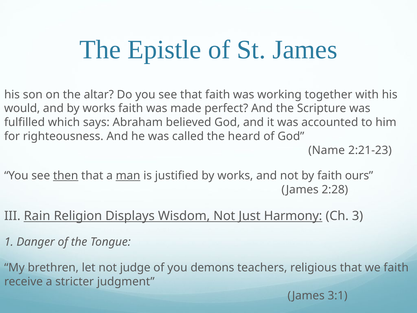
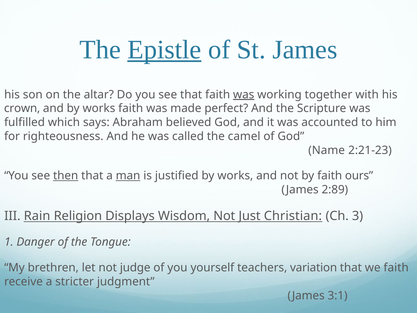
Epistle underline: none -> present (164, 50)
was underline: none -> present (244, 94)
would: would -> crown (22, 108)
heard: heard -> camel (244, 136)
2:28: 2:28 -> 2:89 (335, 190)
Harmony: Harmony -> Christian (293, 216)
demons: demons -> yourself (212, 267)
religious: religious -> variation (314, 267)
